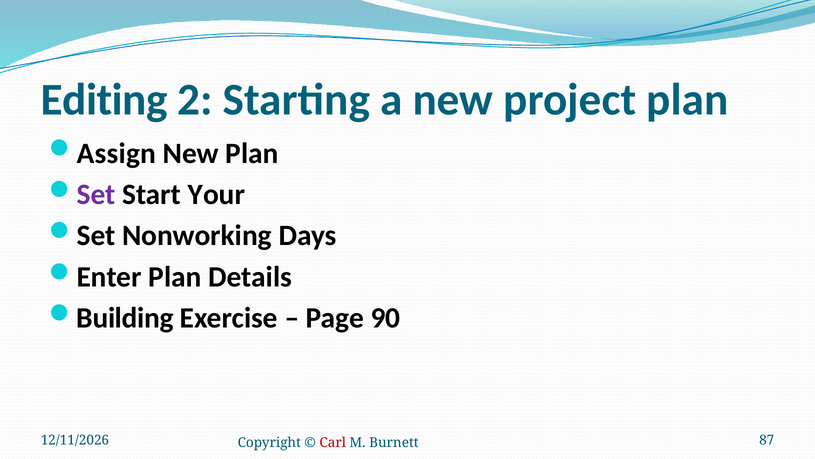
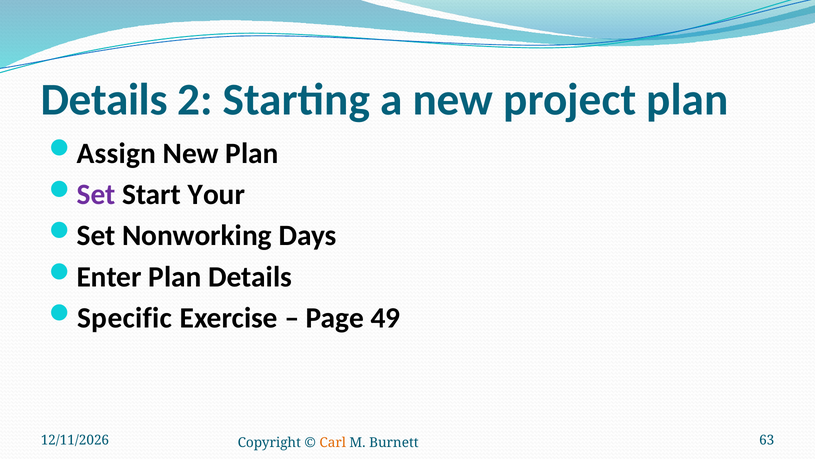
Editing: Editing -> Details (104, 99)
Building: Building -> Specific (125, 318)
90: 90 -> 49 (385, 318)
Carl colour: red -> orange (333, 442)
87: 87 -> 63 (767, 440)
